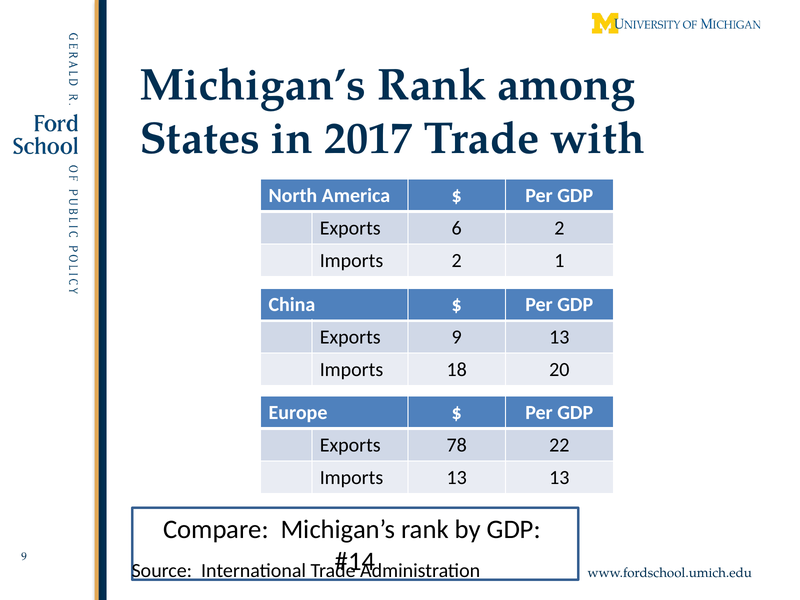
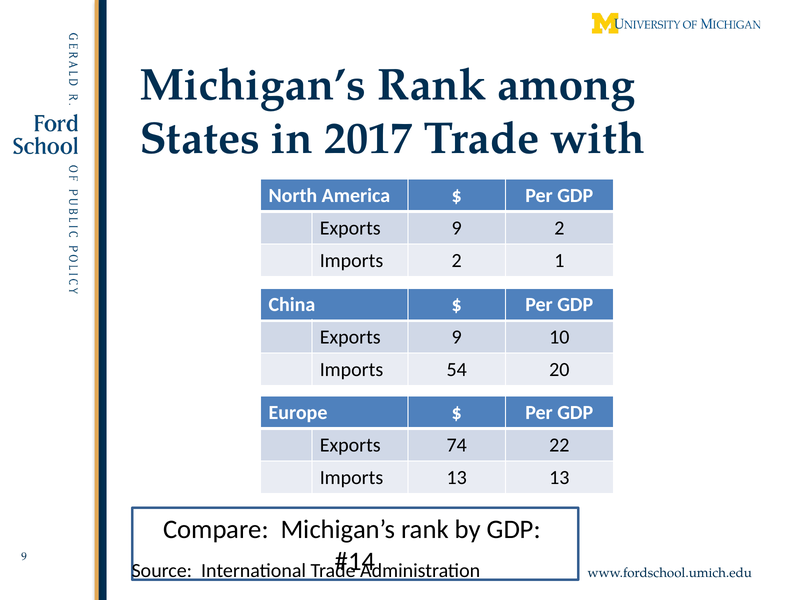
6: 6 -> 9 (457, 228)
9 13: 13 -> 10 (559, 337)
18: 18 -> 54 (457, 370)
78: 78 -> 74 (457, 445)
